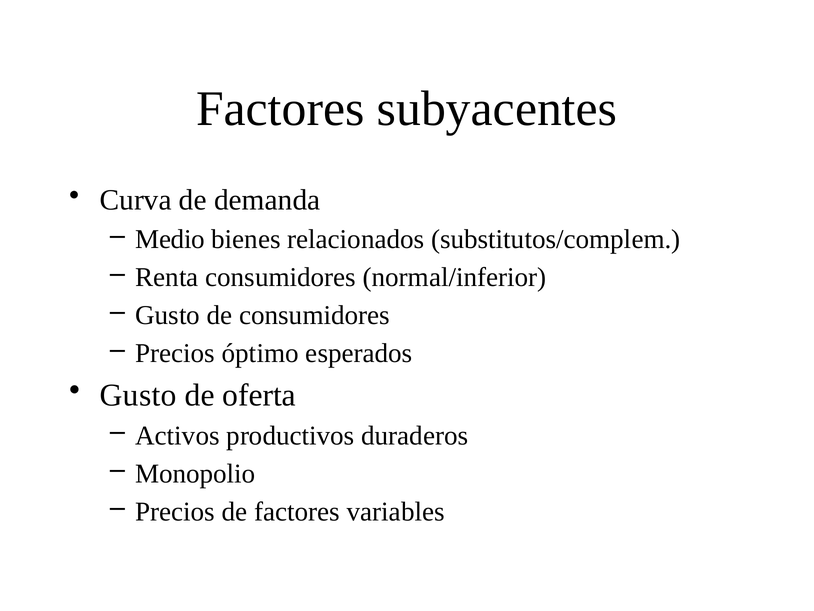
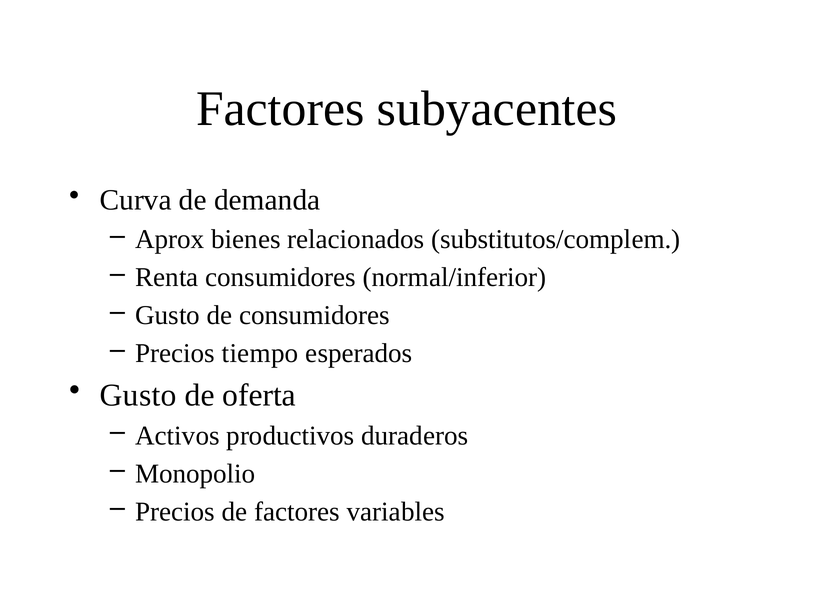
Medio: Medio -> Aprox (170, 239)
óptimo: óptimo -> tiempo (260, 353)
